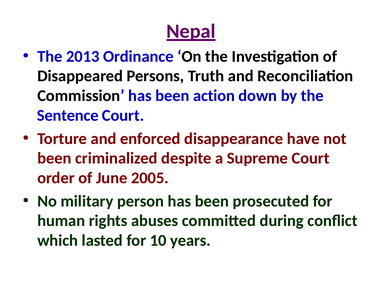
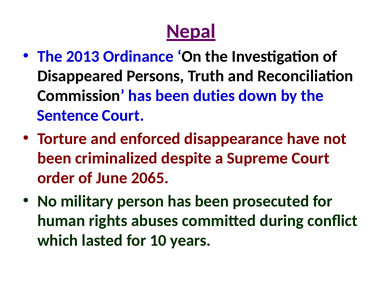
action: action -> duties (214, 96)
2005: 2005 -> 2065 (150, 178)
